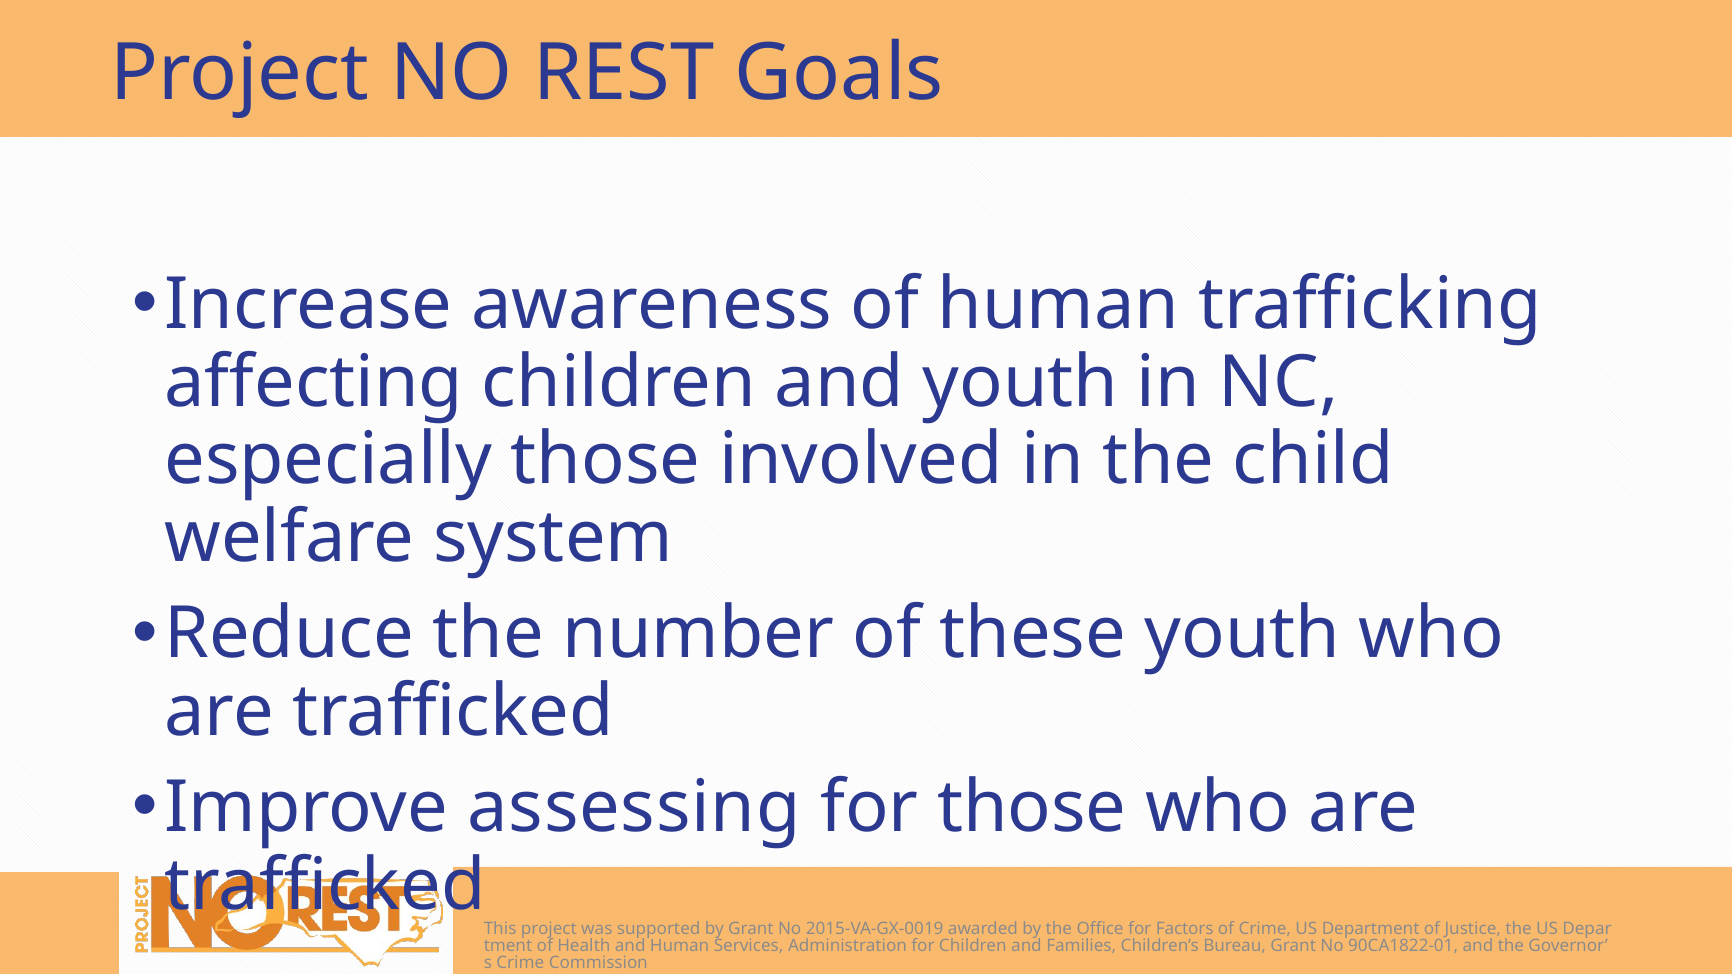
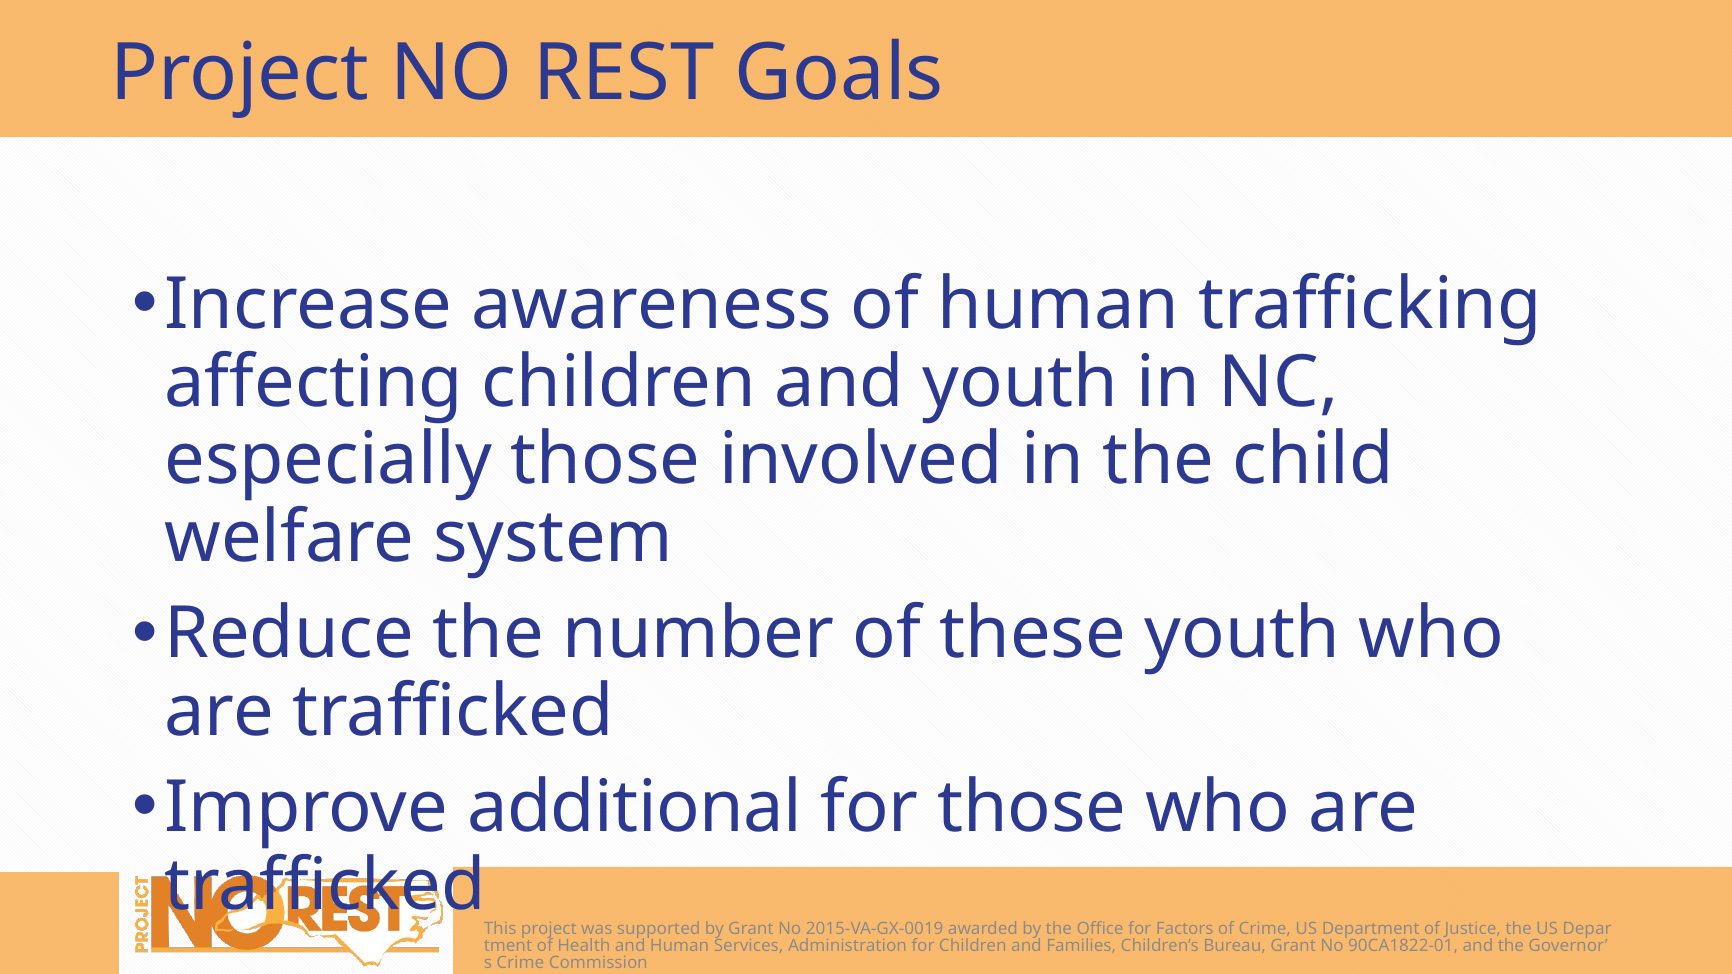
assessing: assessing -> additional (635, 808)
